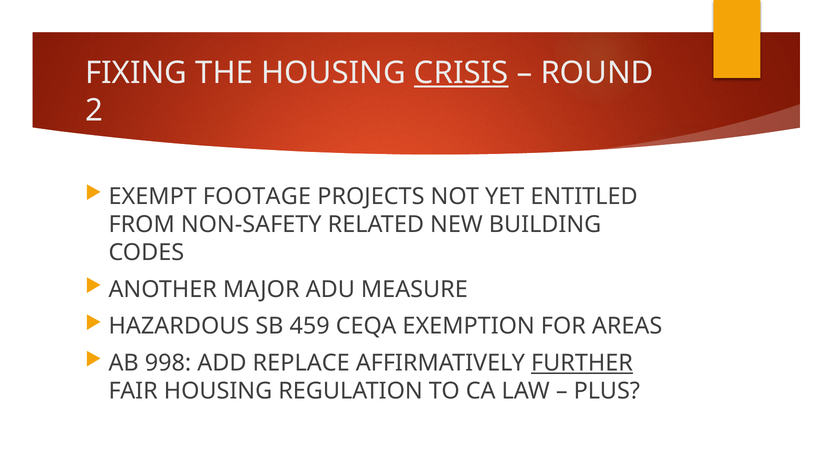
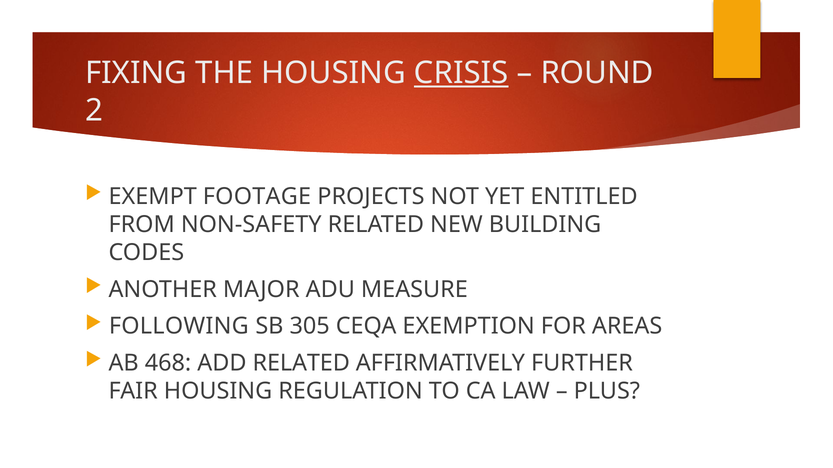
HAZARDOUS: HAZARDOUS -> FOLLOWING (179, 327)
459: 459 -> 305 (310, 327)
998: 998 -> 468 (168, 363)
ADD REPLACE: REPLACE -> RELATED (301, 363)
FURTHER underline: present -> none (582, 363)
